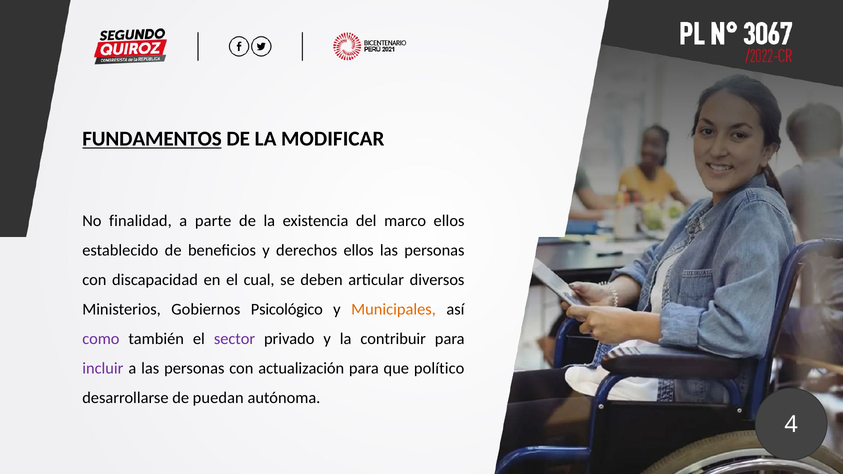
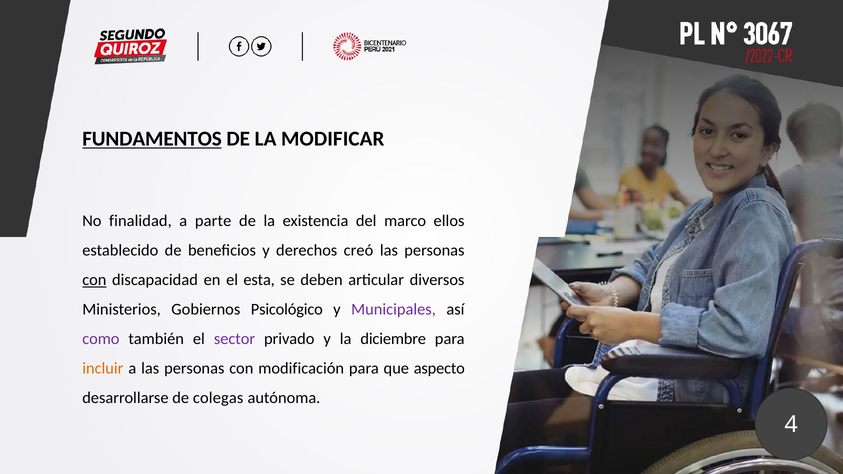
derechos ellos: ellos -> creó (359, 250)
con underline: none -> present (94, 280)
cual: cual -> esta (259, 280)
Municipales colour: orange -> purple (394, 309)
contribuir: contribuir -> diciembre (393, 339)
incluir colour: purple -> orange (103, 368)
actualización: actualización -> modificación (301, 368)
político: político -> aspecto (439, 368)
puedan: puedan -> colegas (218, 398)
